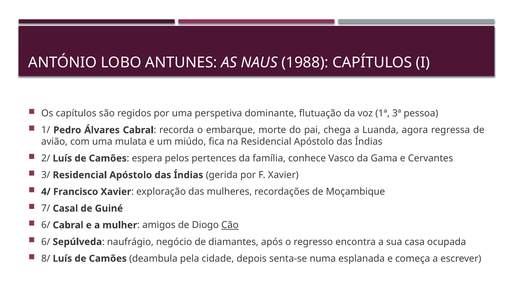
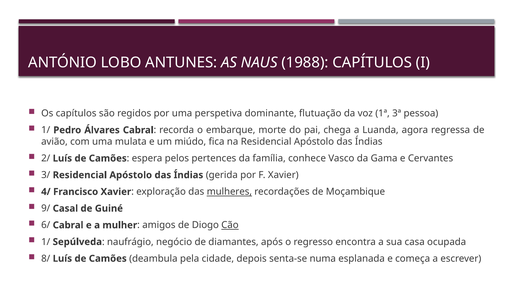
mulheres underline: none -> present (229, 191)
7/: 7/ -> 9/ (46, 208)
6/: 6/ -> 1/ (46, 241)
